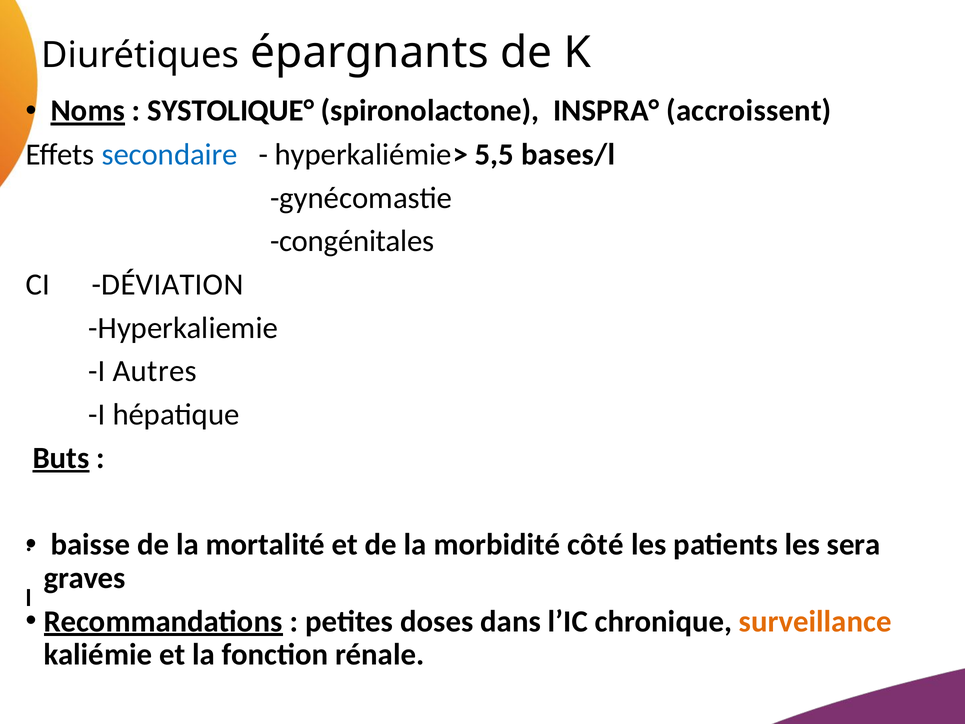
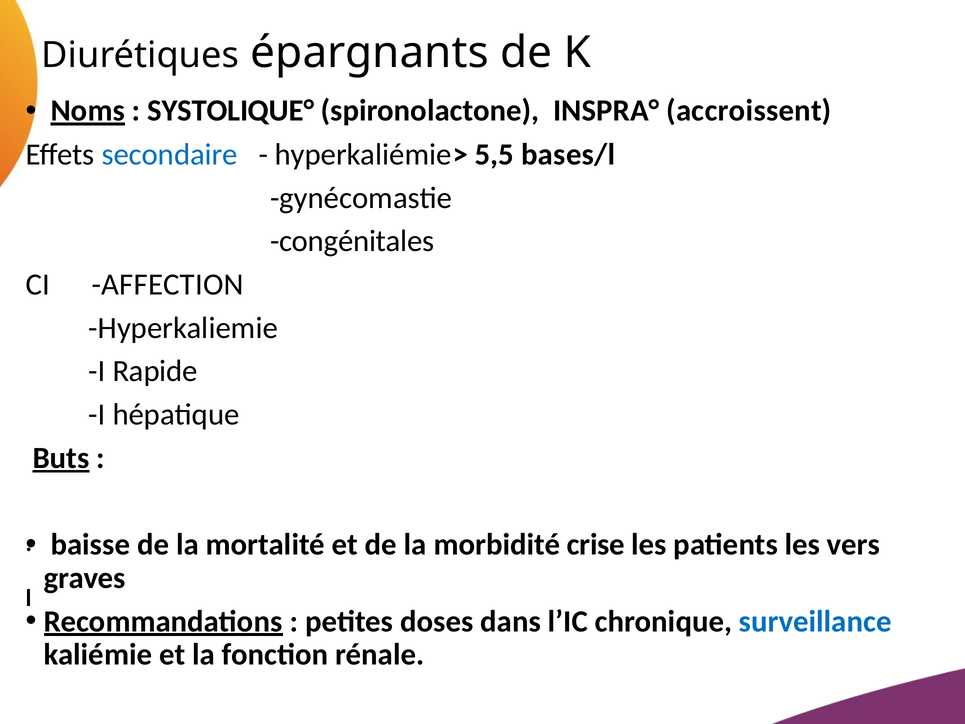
DÉVIATION: DÉVIATION -> AFFECTION (168, 284)
Autres: Autres -> Rapide (155, 371)
côté: côté -> crise (596, 545)
sera: sera -> vers (854, 545)
surveillance colour: orange -> blue (815, 621)
